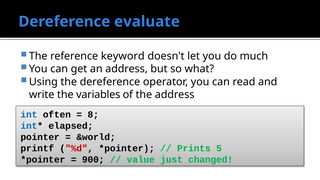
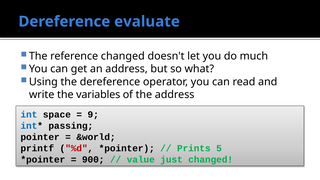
reference keyword: keyword -> changed (123, 56)
often: often -> space (57, 115)
8: 8 -> 9 (93, 115)
elapsed: elapsed -> passing (71, 126)
